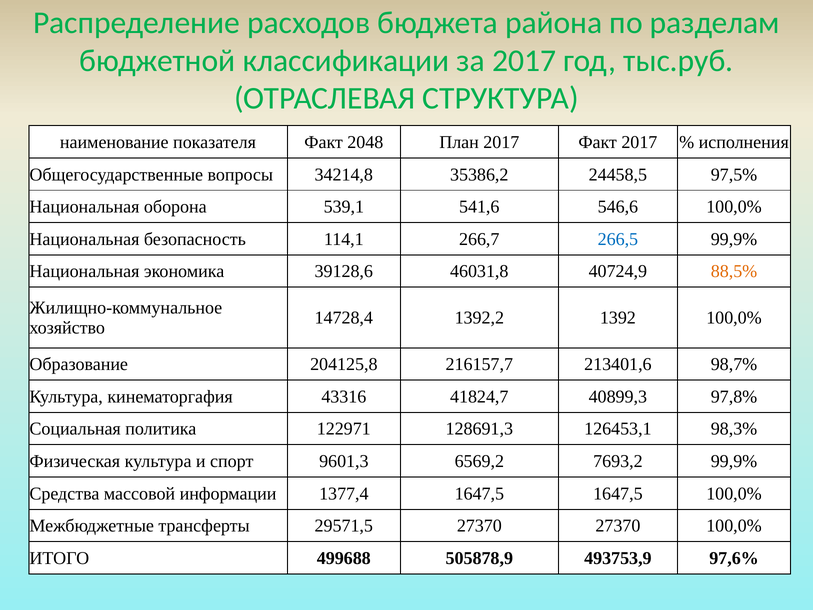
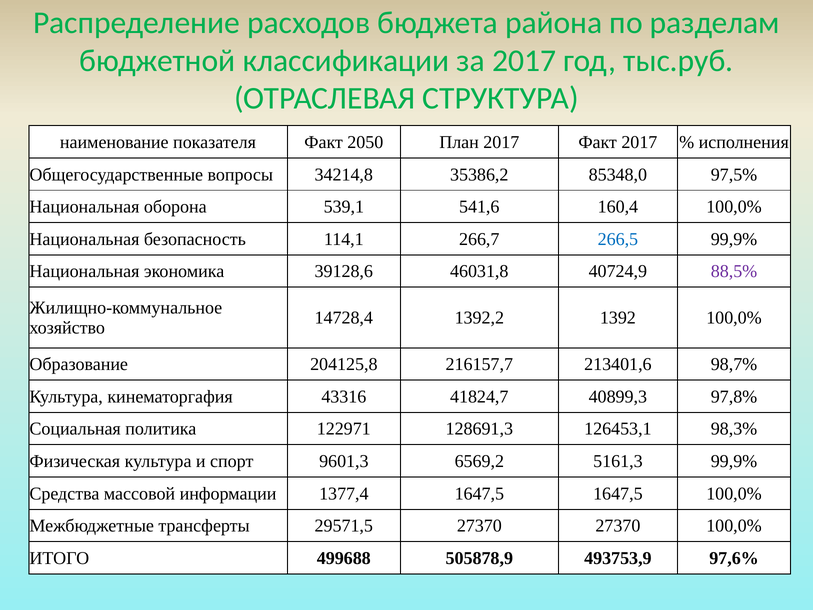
2048: 2048 -> 2050 (365, 142)
24458,5: 24458,5 -> 85348,0 (618, 175)
546,6: 546,6 -> 160,4 (618, 207)
88,5% colour: orange -> purple (734, 271)
7693,2: 7693,2 -> 5161,3 (618, 461)
